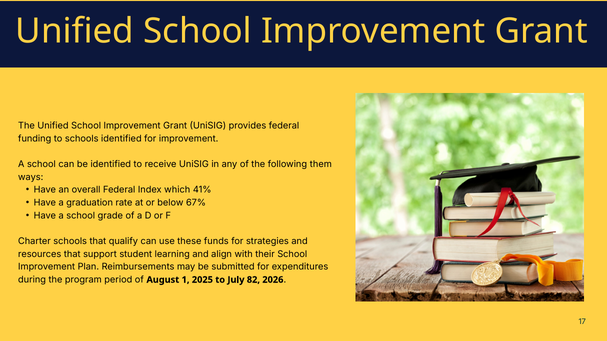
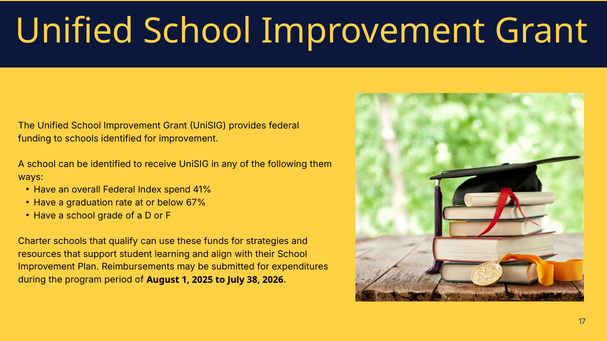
which: which -> spend (177, 190)
82: 82 -> 38 (253, 280)
